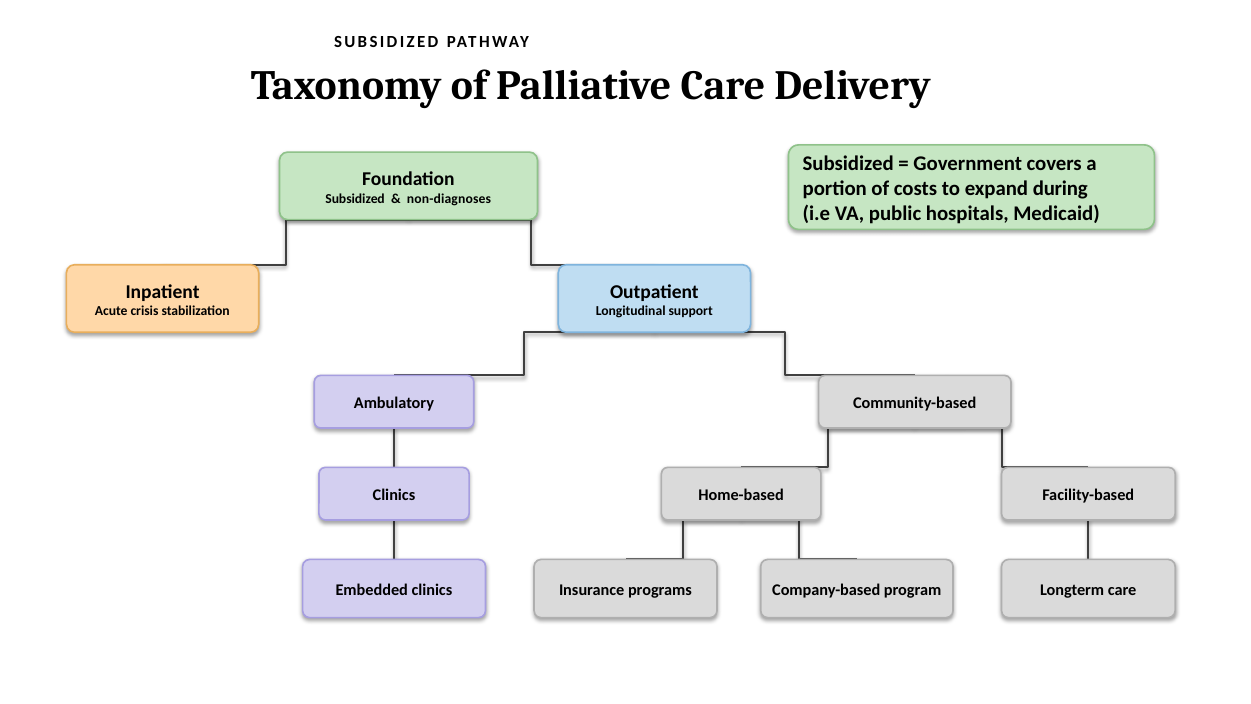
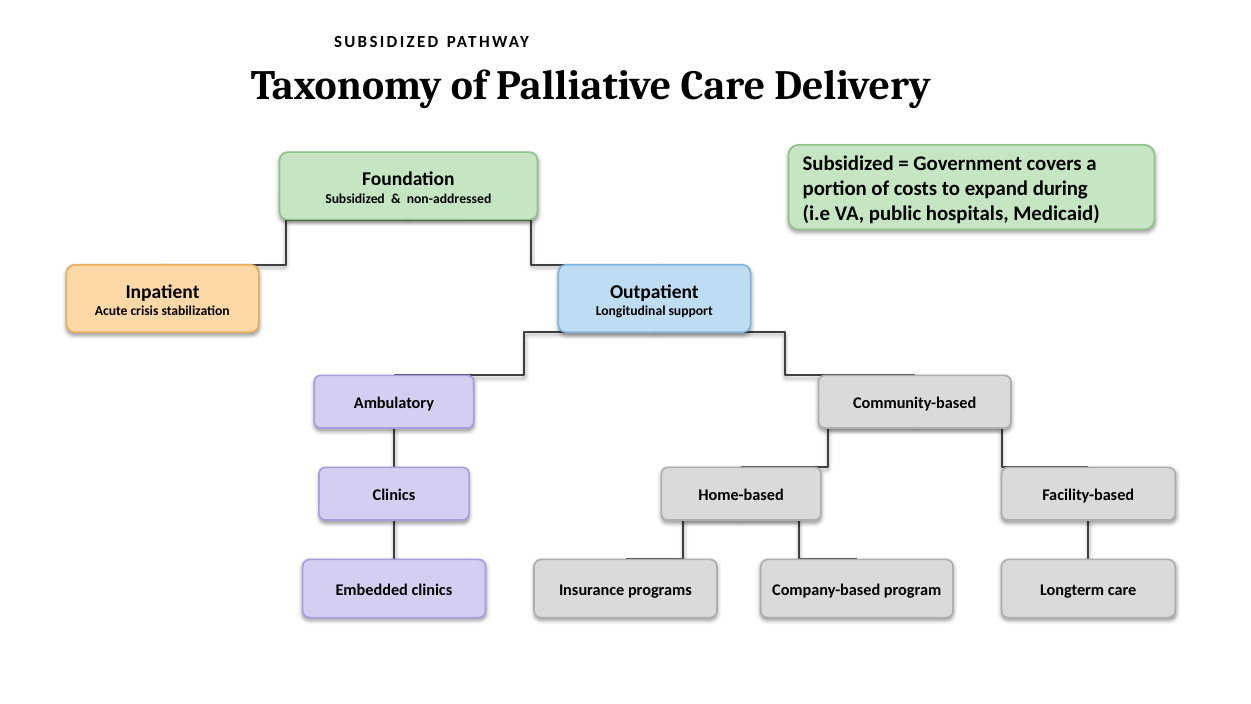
non-diagnoses: non-diagnoses -> non-addressed (449, 198)
